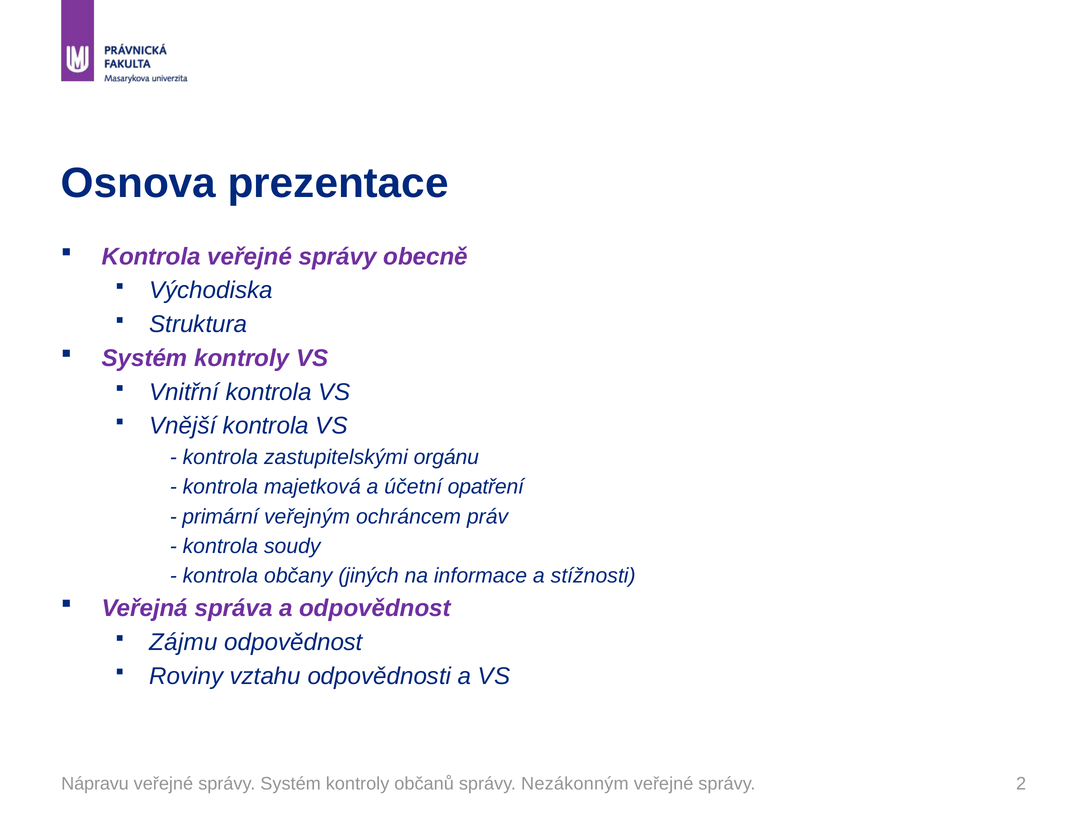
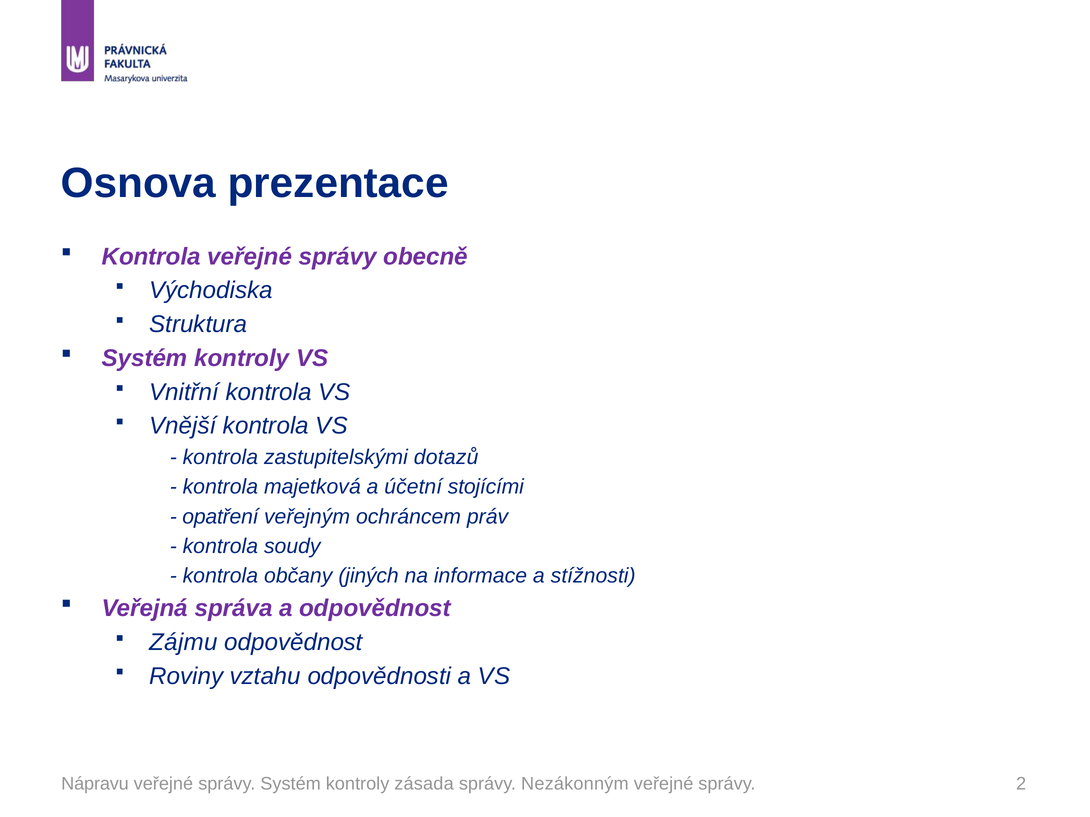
orgánu: orgánu -> dotazů (446, 458)
opatření: opatření -> stojícími (486, 487)
primární: primární -> opatření (220, 517)
občanů: občanů -> zásada (424, 784)
